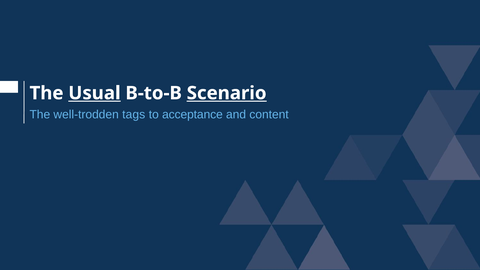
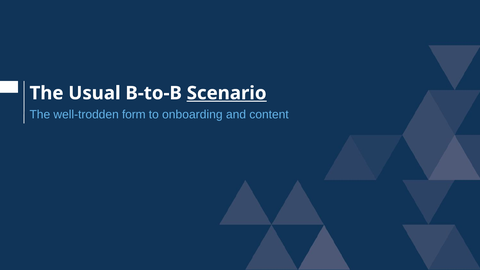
Usual underline: present -> none (94, 93)
tags: tags -> form (134, 115)
acceptance: acceptance -> onboarding (192, 115)
